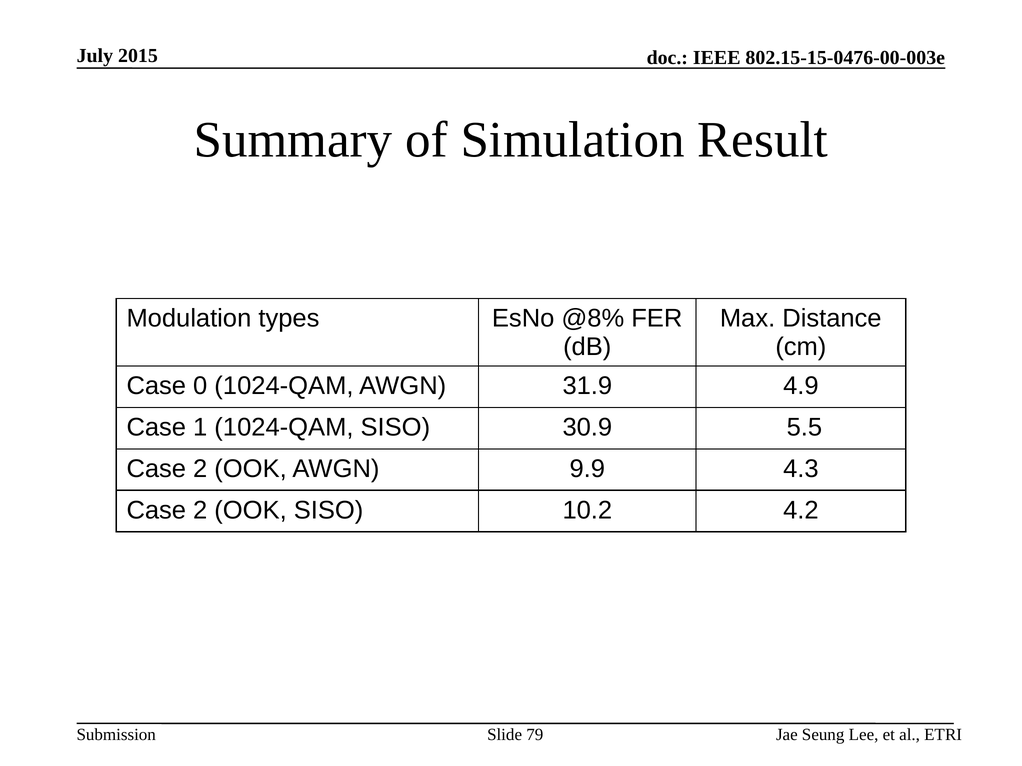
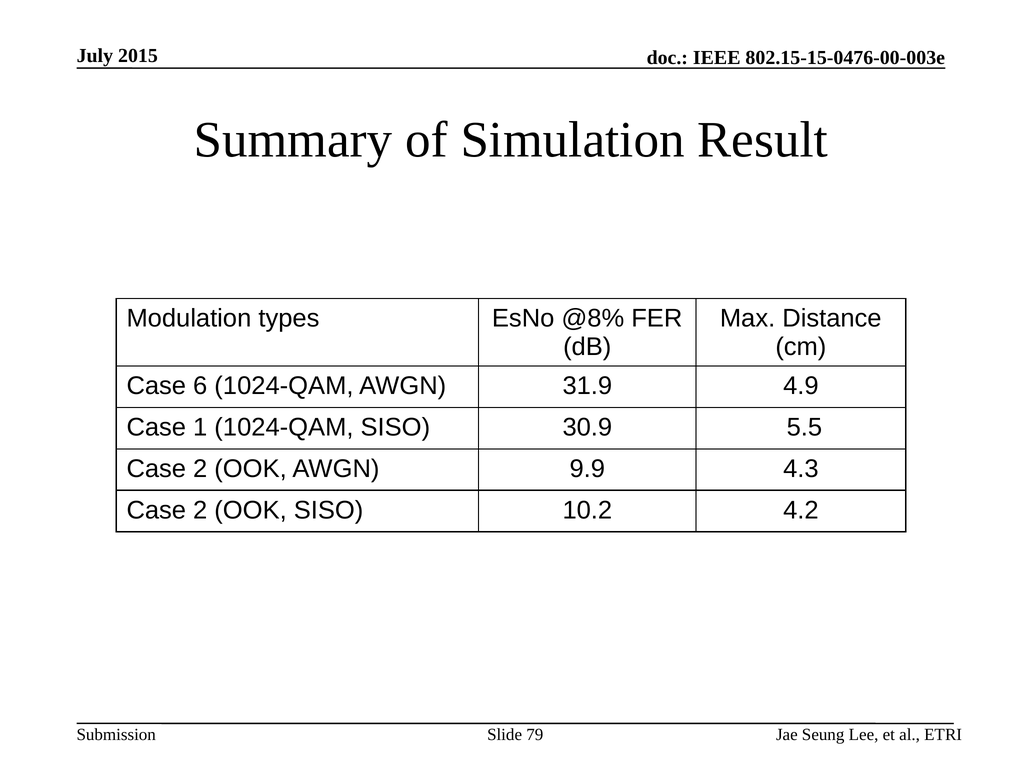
0: 0 -> 6 (200, 386)
